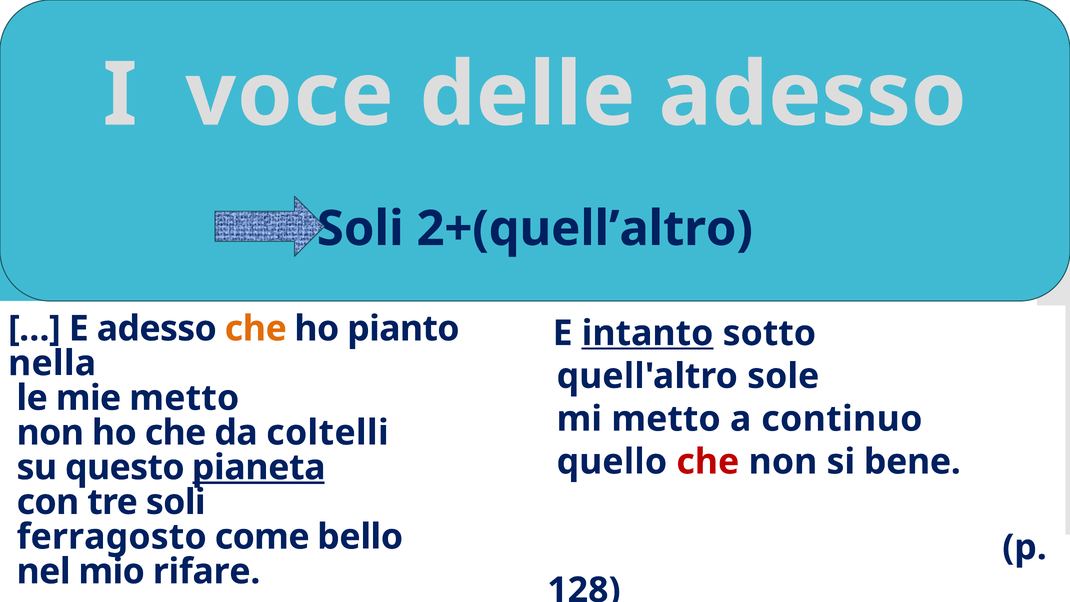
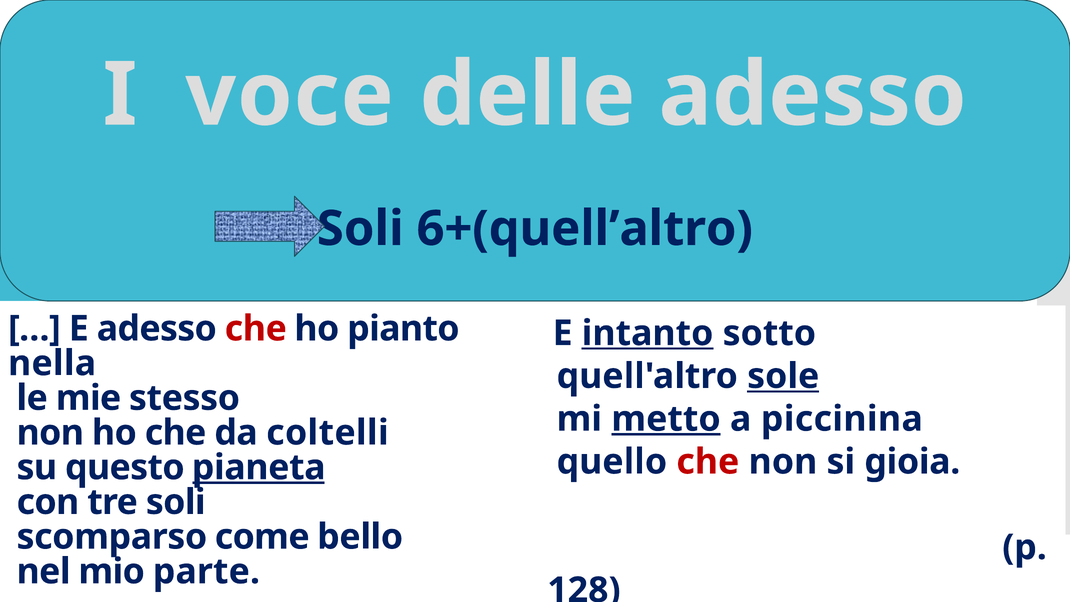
2+(quell’altro: 2+(quell’altro -> 6+(quell’altro (585, 229)
che colour: orange -> red (256, 329)
sole underline: none -> present (783, 376)
mie metto: metto -> stesso (184, 398)
metto underline: none -> present (666, 419)
continuo: continuo -> piccinina (842, 419)
bene: bene -> gioia (912, 462)
ferragosto: ferragosto -> scomparso (112, 537)
rifare: rifare -> parte (206, 571)
